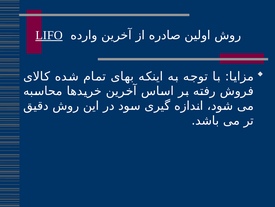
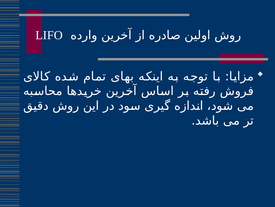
LIFO underline: present -> none (49, 35)
